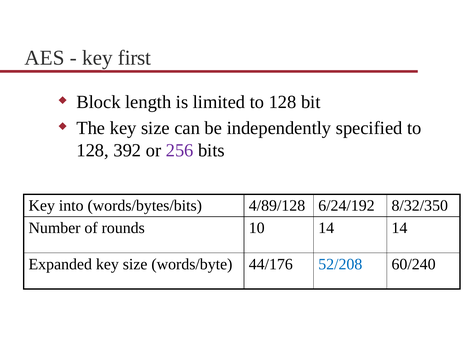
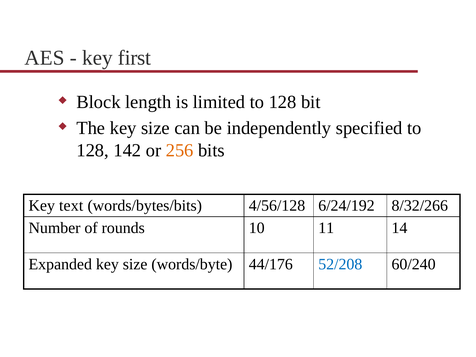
392: 392 -> 142 (127, 150)
256 colour: purple -> orange (180, 150)
into: into -> text (71, 206)
4/89/128: 4/89/128 -> 4/56/128 (277, 206)
8/32/350: 8/32/350 -> 8/32/266 (420, 206)
10 14: 14 -> 11 (326, 228)
